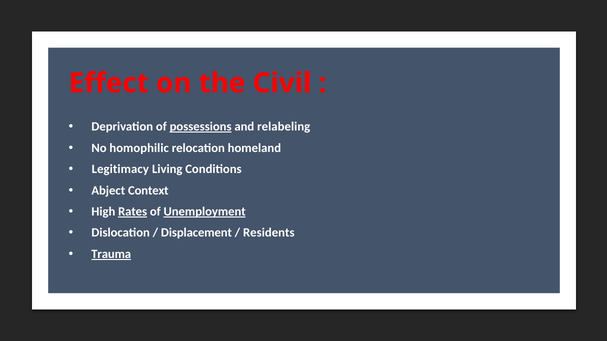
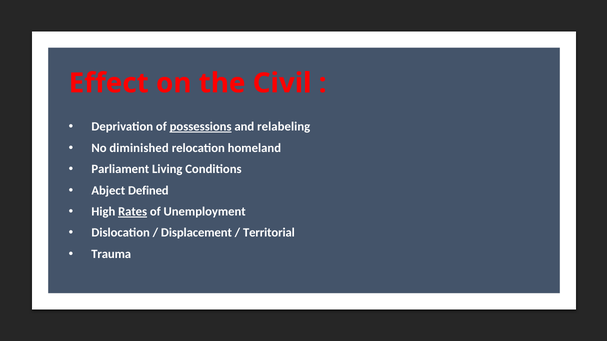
homophilic: homophilic -> diminished (139, 148)
Legitimacy: Legitimacy -> Parliament (120, 169)
Context: Context -> Defined (148, 191)
Unemployment underline: present -> none (205, 212)
Residents: Residents -> Territorial (269, 233)
Trauma underline: present -> none (111, 254)
